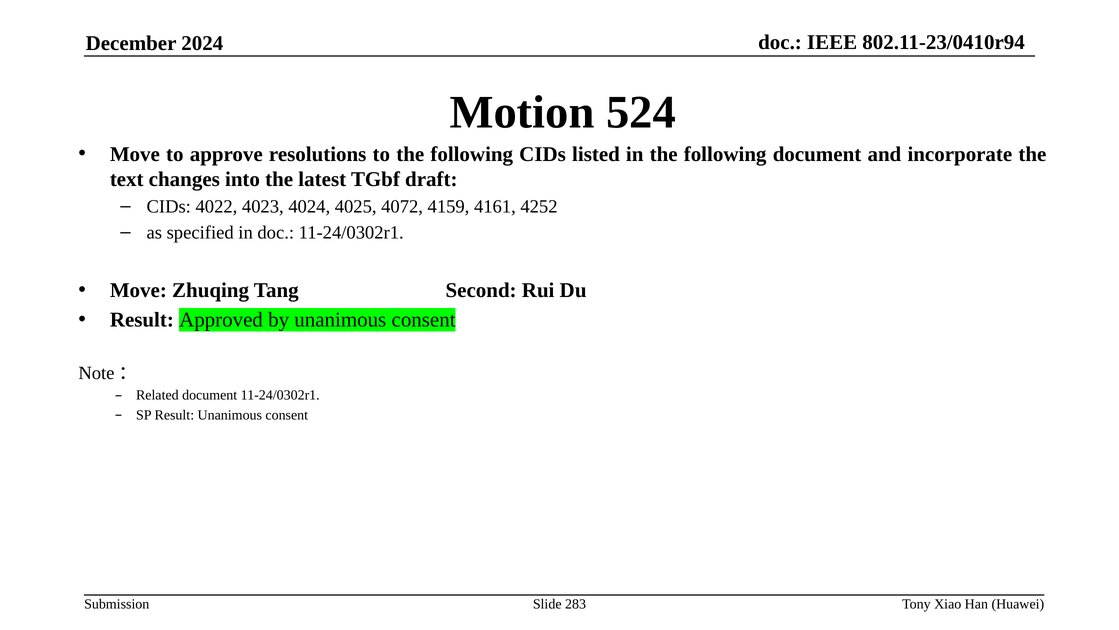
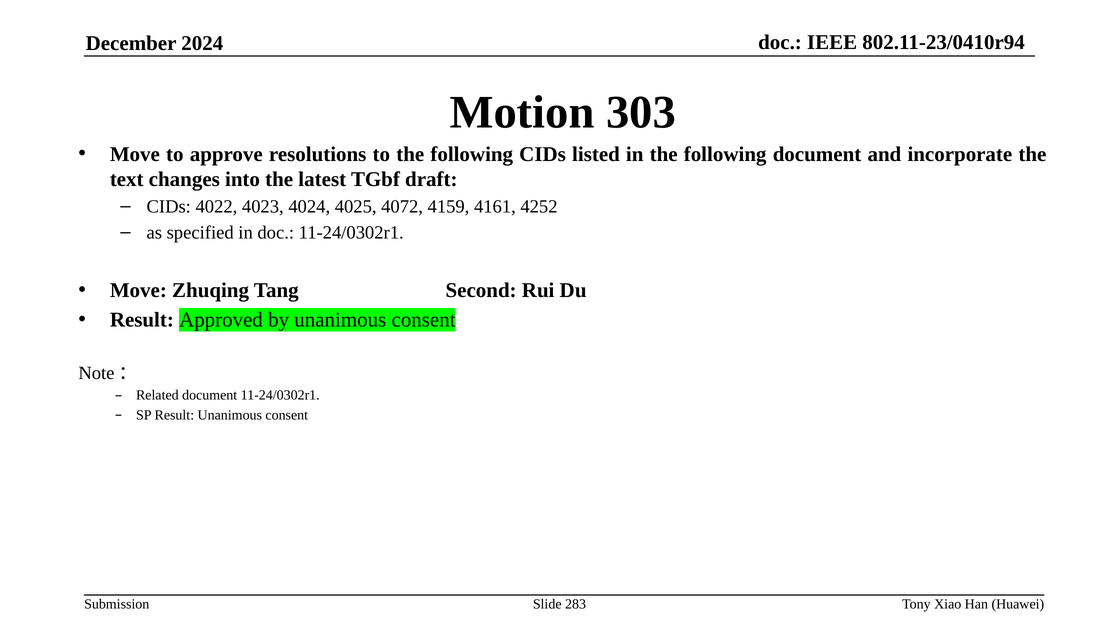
524: 524 -> 303 (641, 112)
